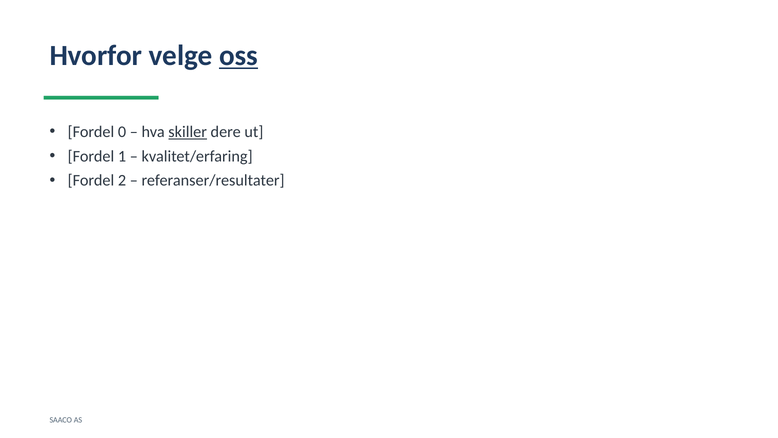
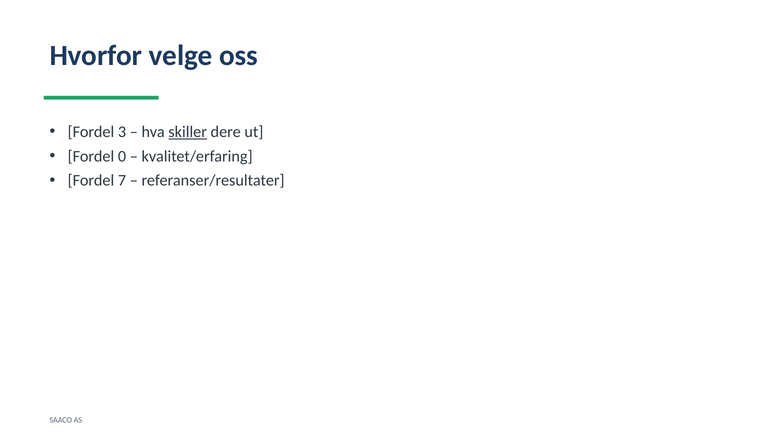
oss underline: present -> none (238, 56)
0: 0 -> 3 (122, 132)
1: 1 -> 0 (122, 156)
2: 2 -> 7 (122, 180)
